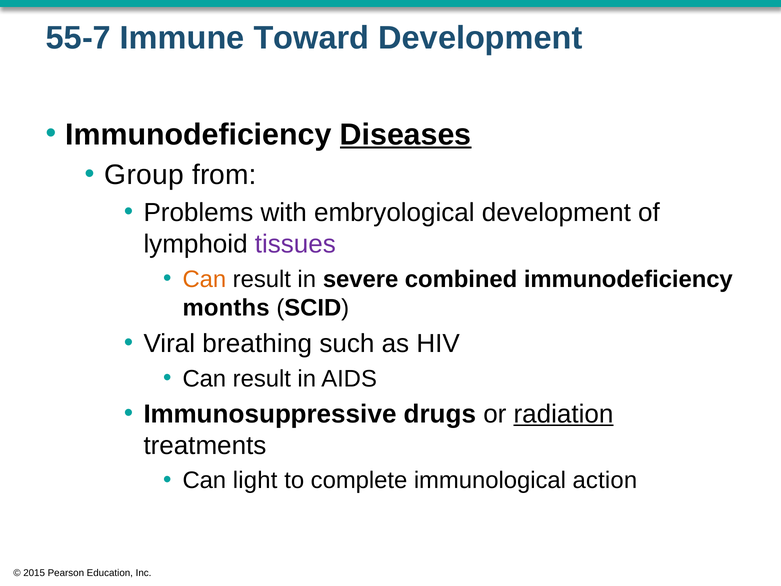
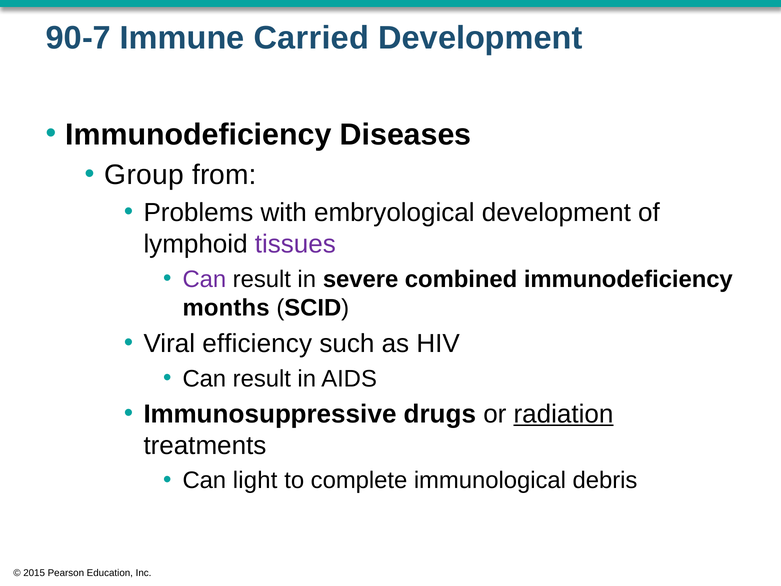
55-7: 55-7 -> 90-7 (78, 38)
Toward: Toward -> Carried (311, 38)
Diseases underline: present -> none (406, 135)
Can colour: orange -> purple (204, 279)
breathing: breathing -> efficiency (257, 343)
action: action -> debris (605, 480)
